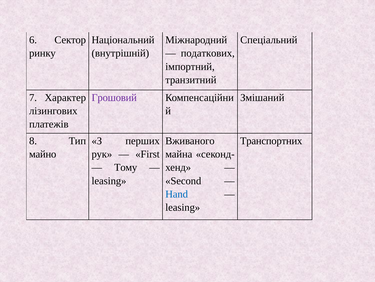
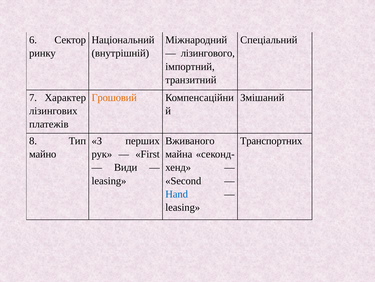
податкових: податкових -> лізингового (208, 53)
Грошовий colour: purple -> orange (114, 97)
Тому: Тому -> Види (126, 167)
